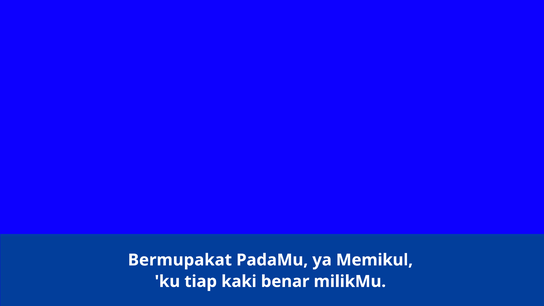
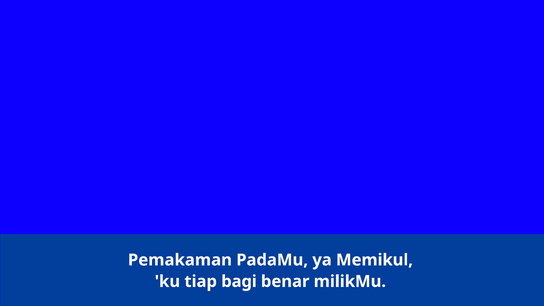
Bermupakat: Bermupakat -> Pemakaman (180, 260)
kaki: kaki -> bagi (239, 281)
